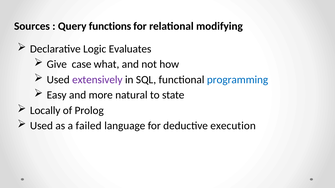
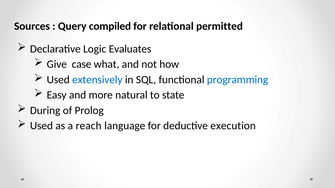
functions: functions -> compiled (110, 26)
modifying: modifying -> permitted (219, 26)
extensively colour: purple -> blue (97, 80)
Locally: Locally -> During (45, 111)
failed: failed -> reach (89, 126)
